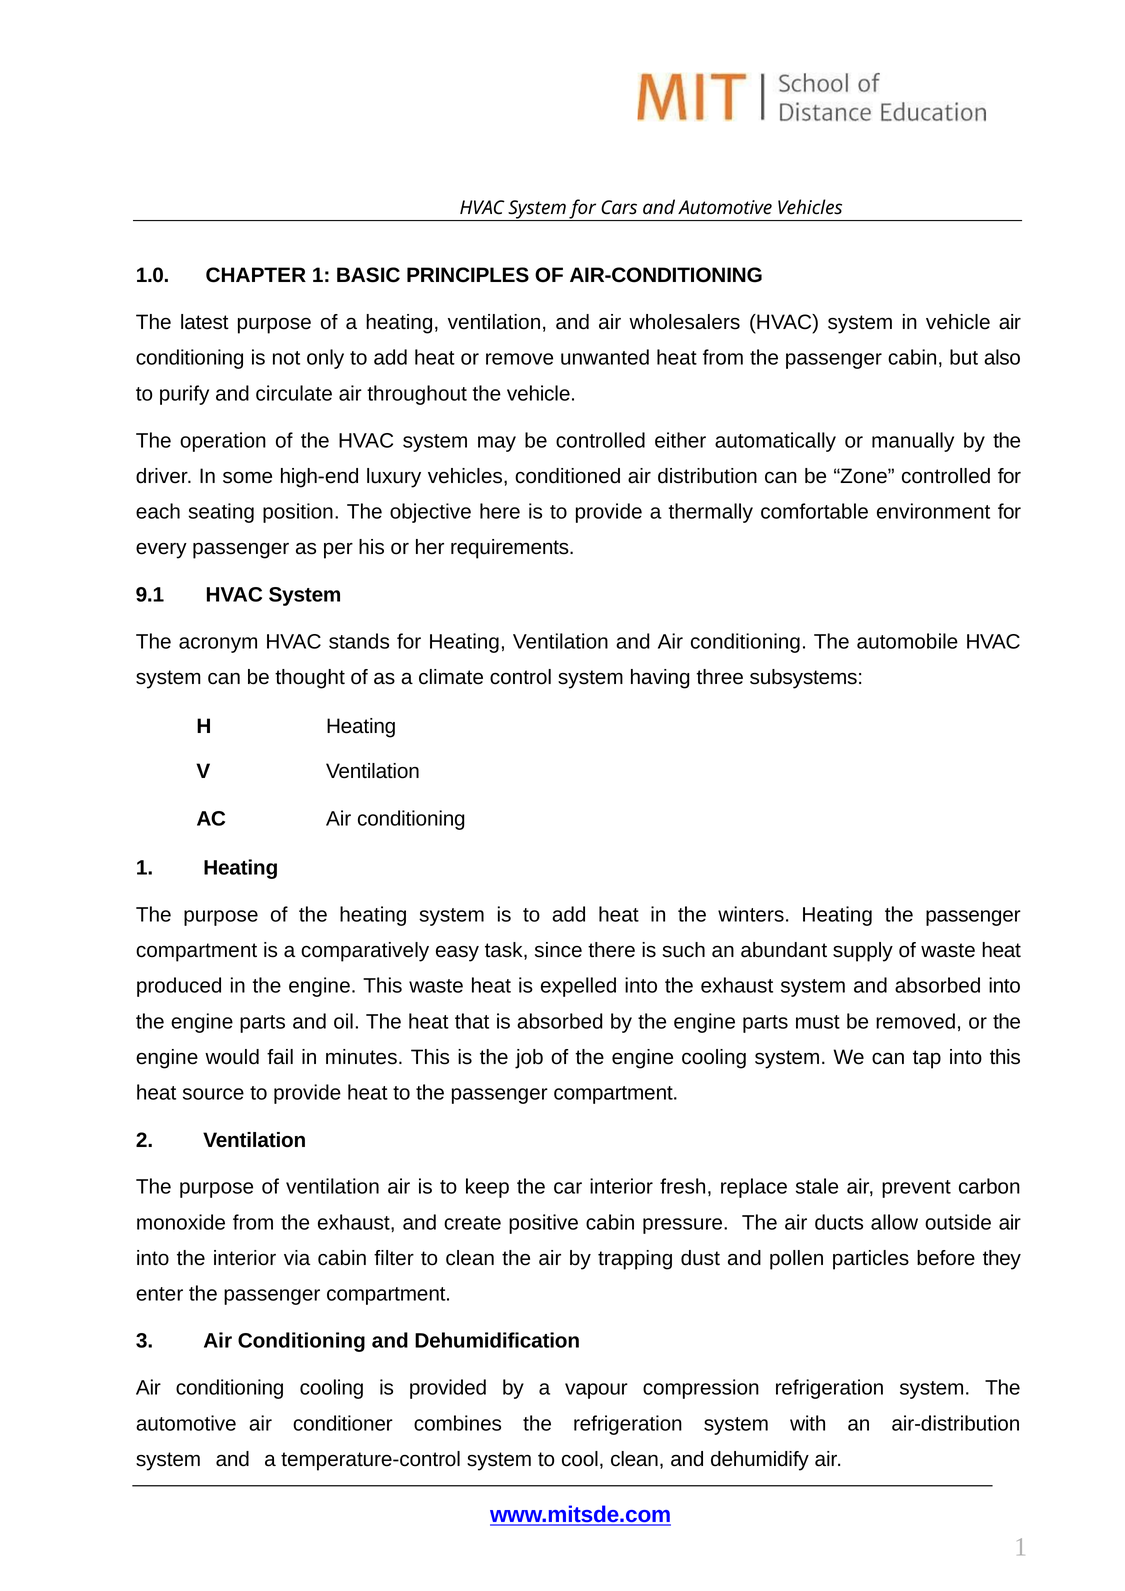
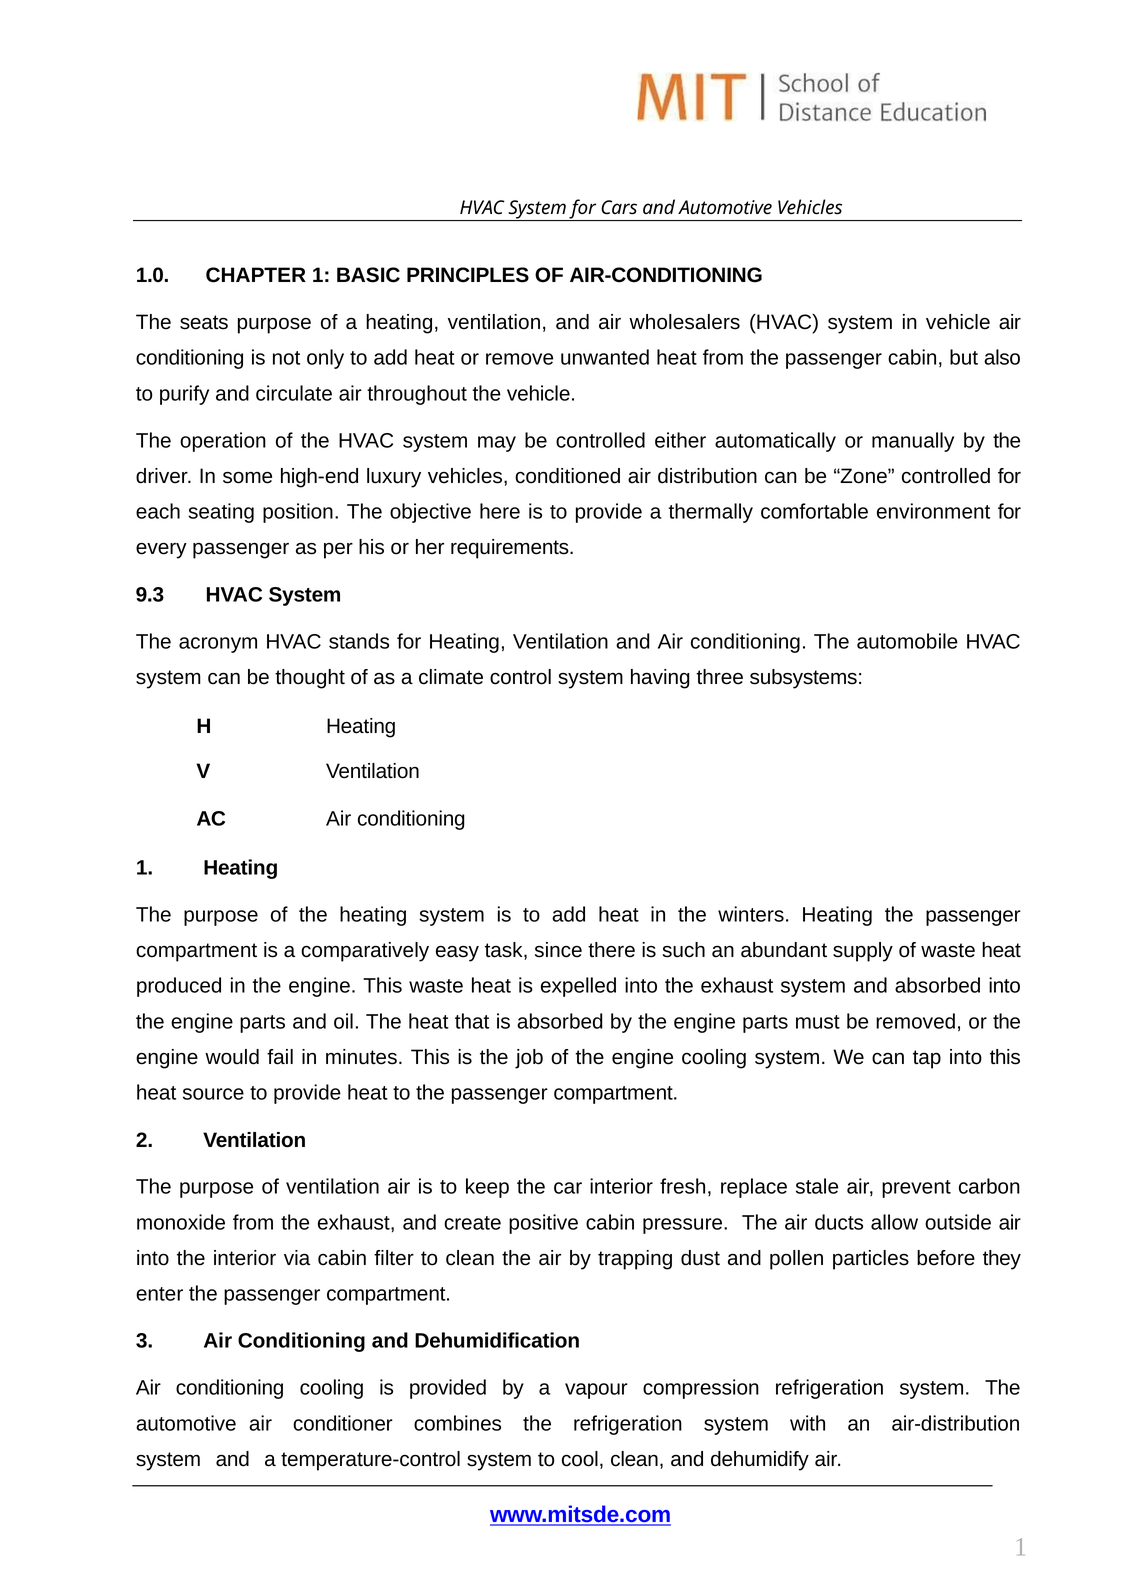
latest: latest -> seats (204, 323)
9.1: 9.1 -> 9.3 (150, 595)
